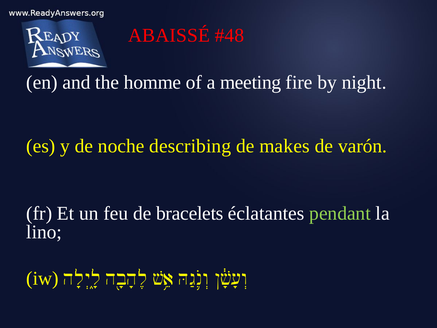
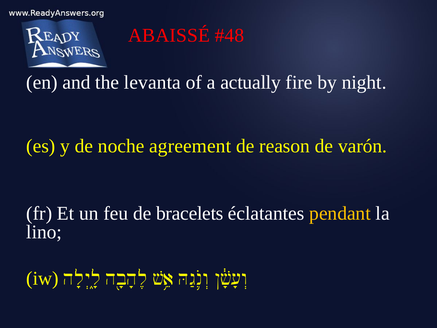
homme: homme -> levanta (152, 83)
meeting: meeting -> actually (251, 83)
describing: describing -> agreement (190, 146)
makes: makes -> reason (285, 146)
pendant colour: light green -> yellow (340, 213)
